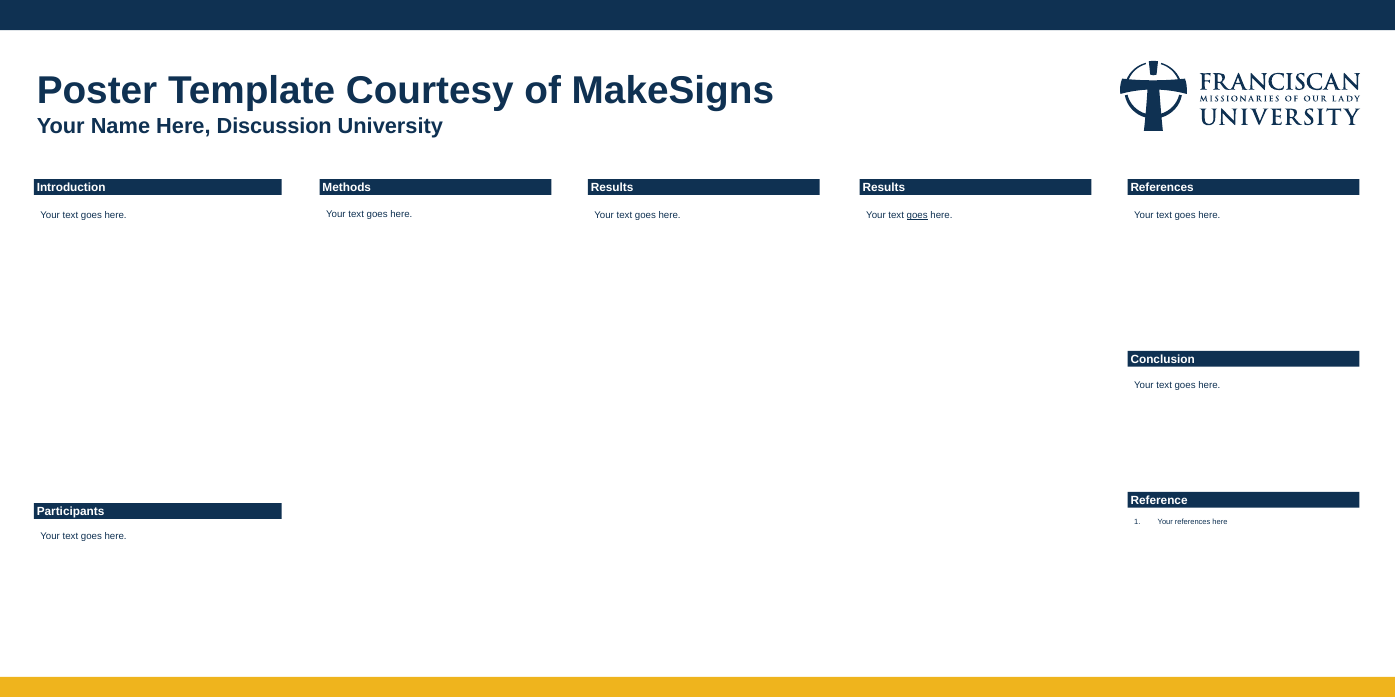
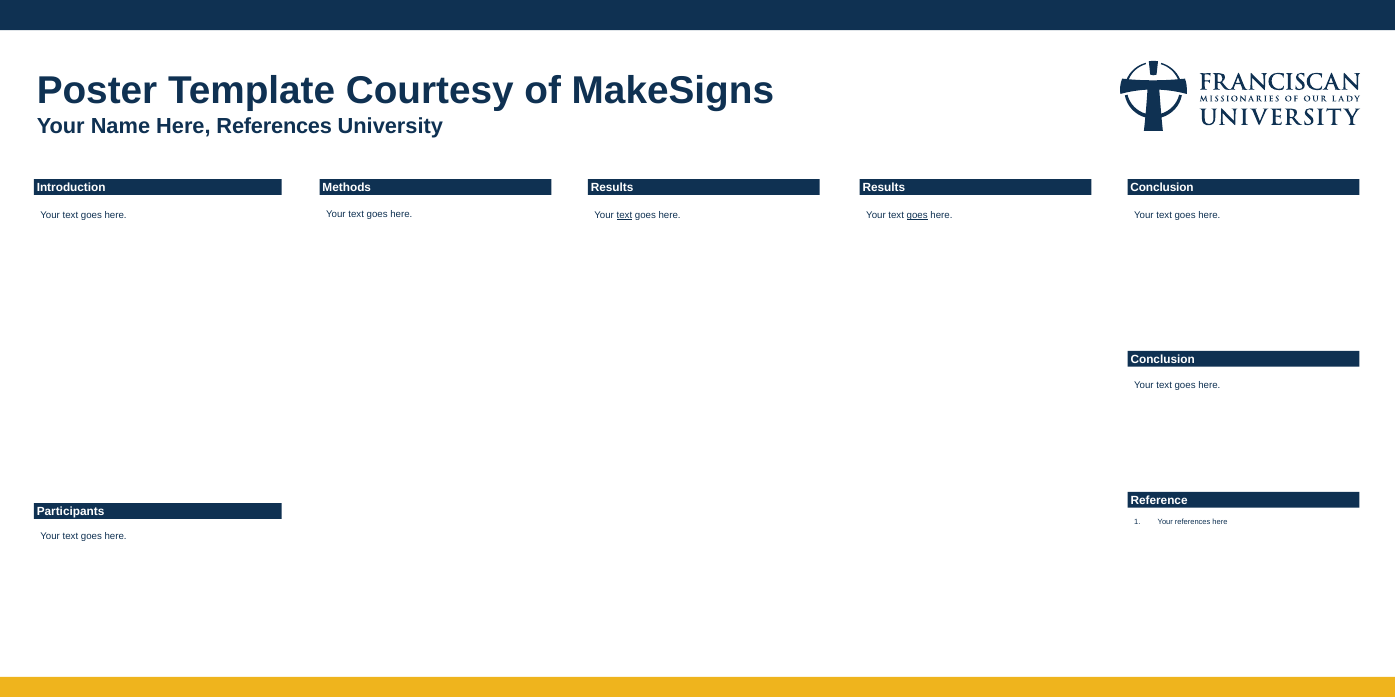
Here Discussion: Discussion -> References (274, 126)
Results References: References -> Conclusion (1162, 188)
text underline: none -> present (624, 215)
